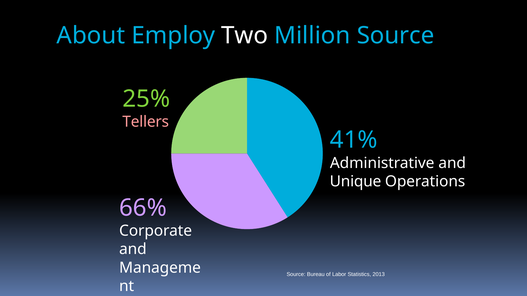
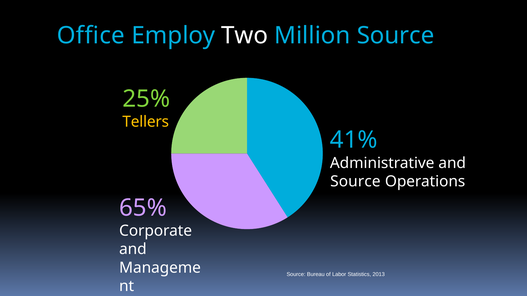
About: About -> Office (91, 35)
Tellers colour: pink -> yellow (146, 122)
Unique: Unique -> Source (355, 182)
66%: 66% -> 65% (143, 208)
